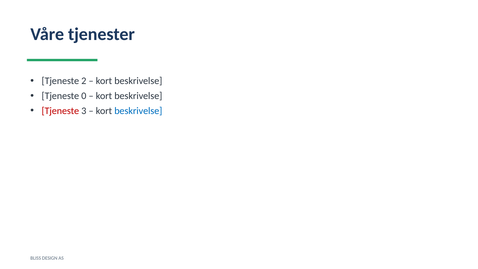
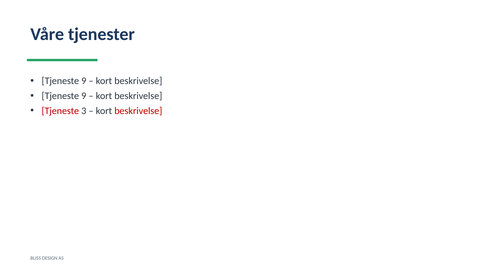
2: 2 -> 9 (84, 81)
0: 0 -> 9 (84, 96)
beskrivelse colour: blue -> red (138, 111)
